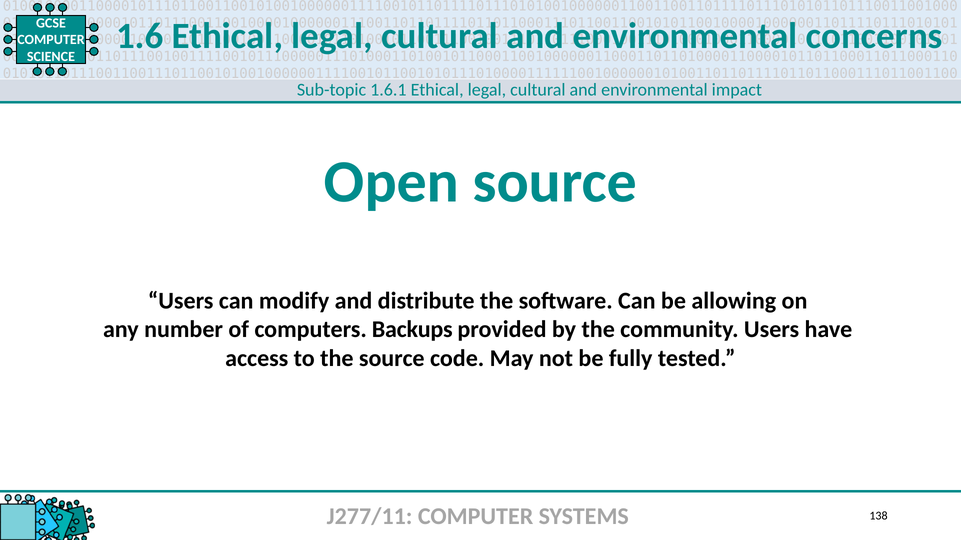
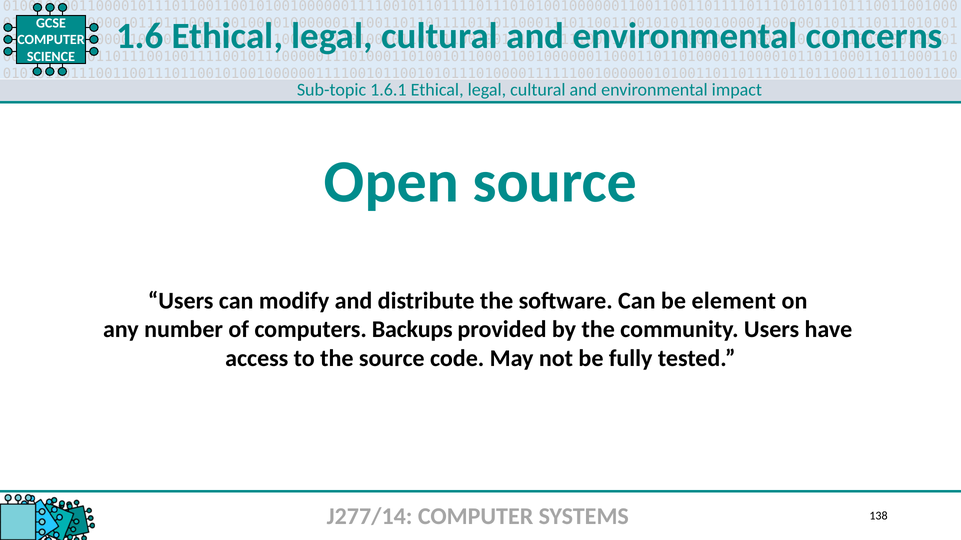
allowing: allowing -> element (734, 301)
J277/11: J277/11 -> J277/14 (370, 517)
